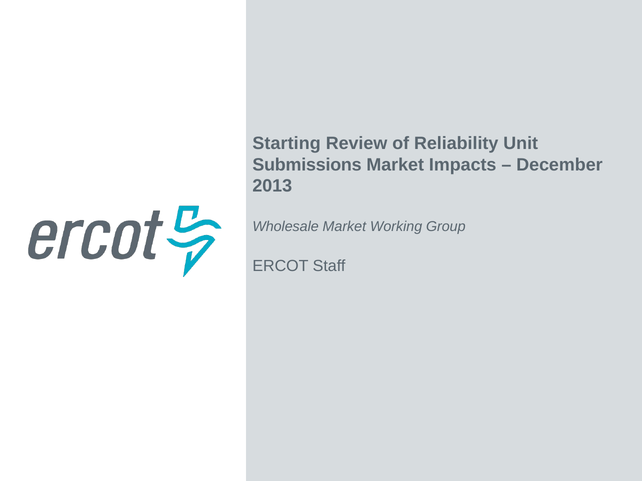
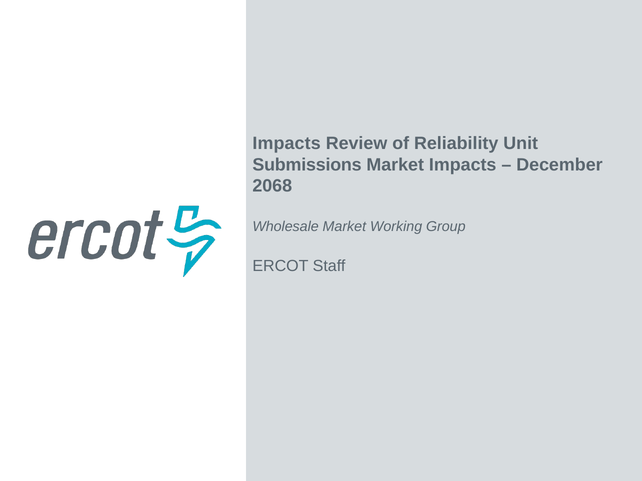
Starting: Starting -> Impacts (287, 143)
2013: 2013 -> 2068 (272, 186)
